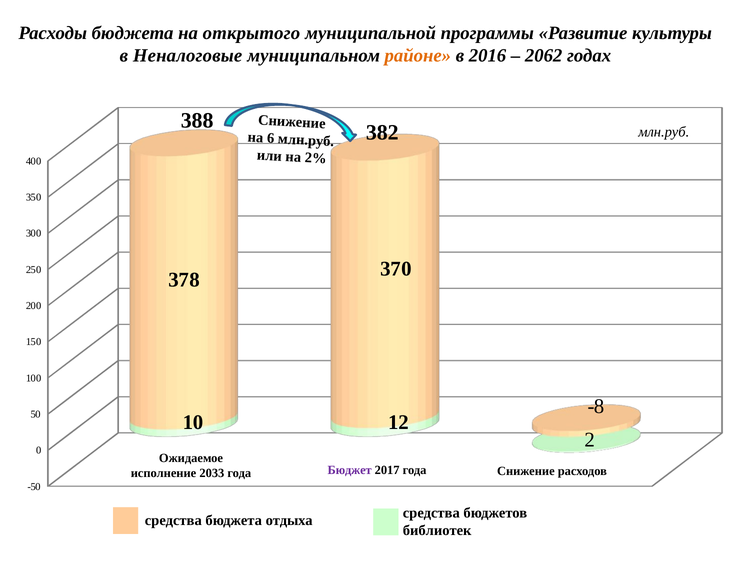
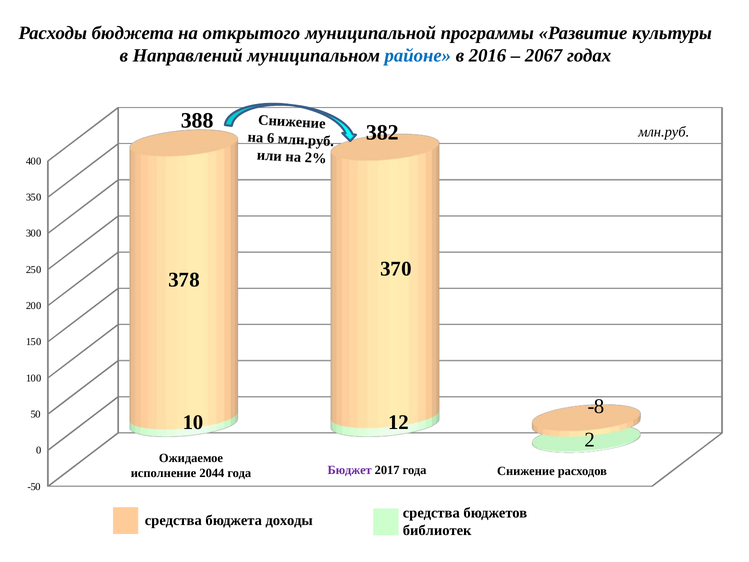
Неналоговые: Неналоговые -> Направлений (188, 55)
районе colour: orange -> blue (418, 55)
2062: 2062 -> 2067 (544, 55)
2033: 2033 -> 2044 (212, 473)
отдыха: отдыха -> доходы (289, 520)
